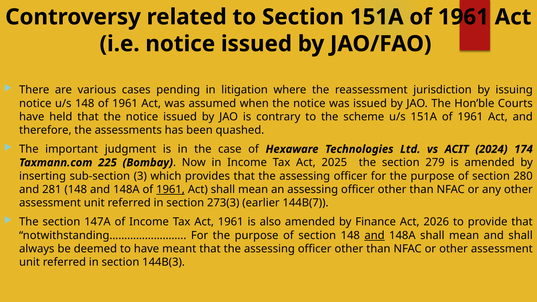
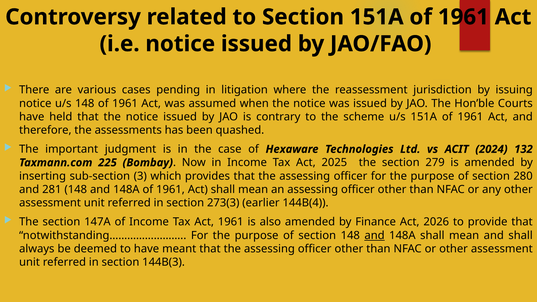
174: 174 -> 132 (524, 149)
1961 underline: present -> none (170, 190)
144B(7: 144B(7 -> 144B(4 (306, 203)
